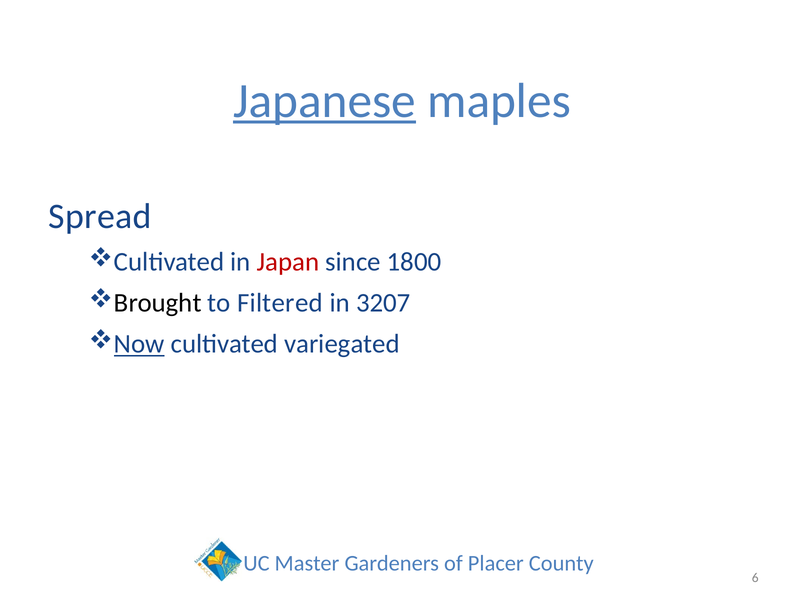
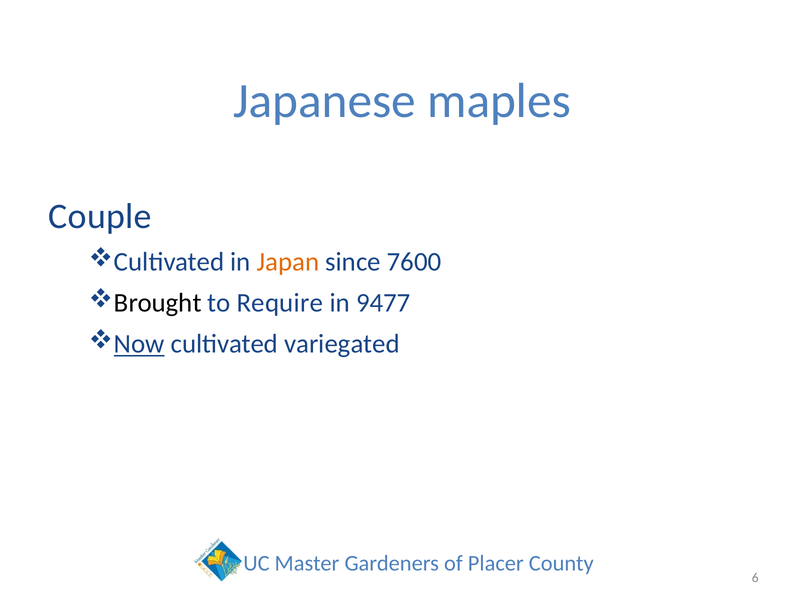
Japanese underline: present -> none (324, 101)
Spread: Spread -> Couple (100, 216)
Japan colour: red -> orange (288, 262)
1800: 1800 -> 7600 (414, 262)
Filtered: Filtered -> Require (280, 303)
3207: 3207 -> 9477 (383, 303)
